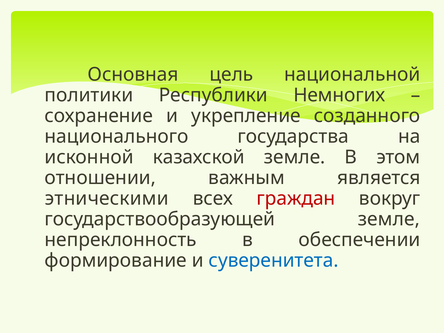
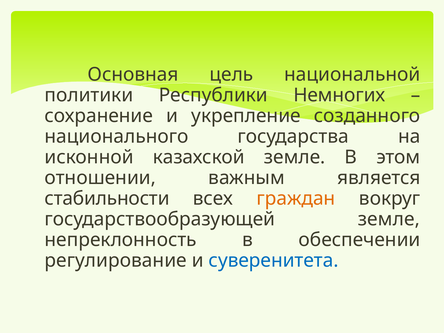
этническими: этническими -> стабильности (107, 198)
граждан colour: red -> orange (296, 198)
формирование: формирование -> регулирование (116, 260)
